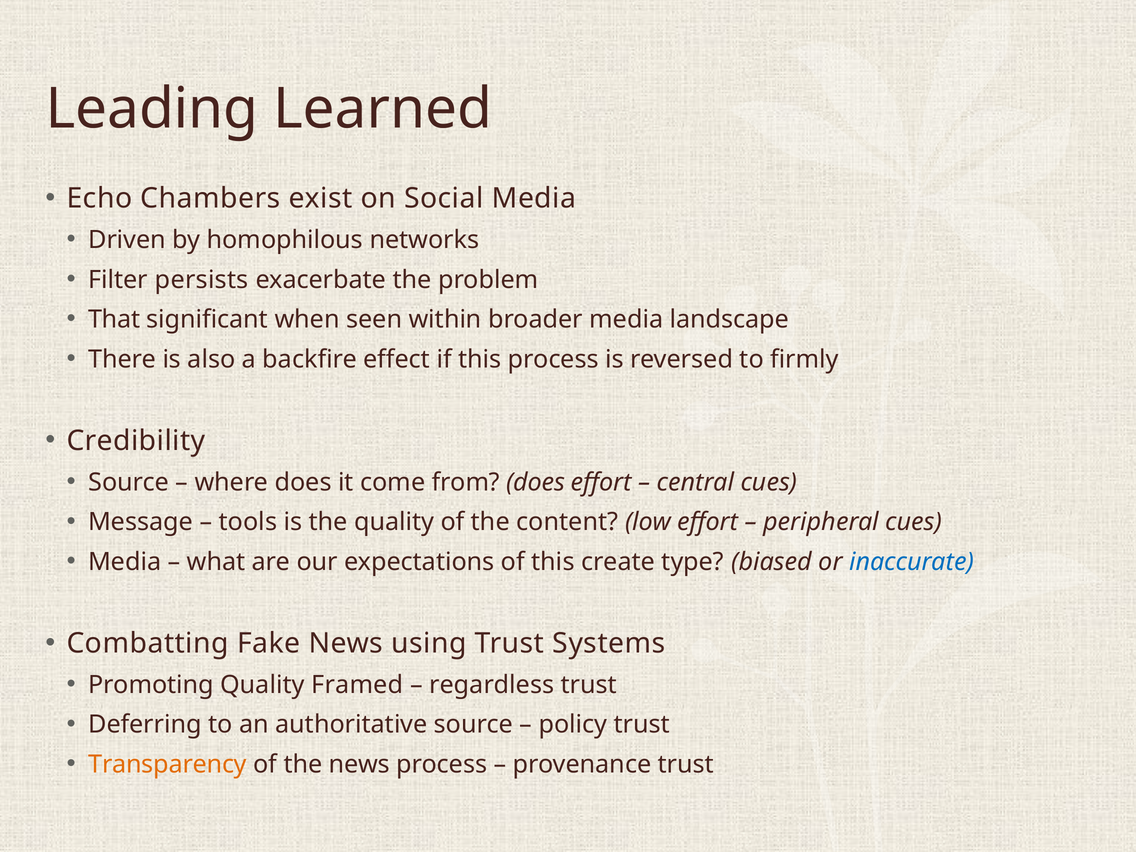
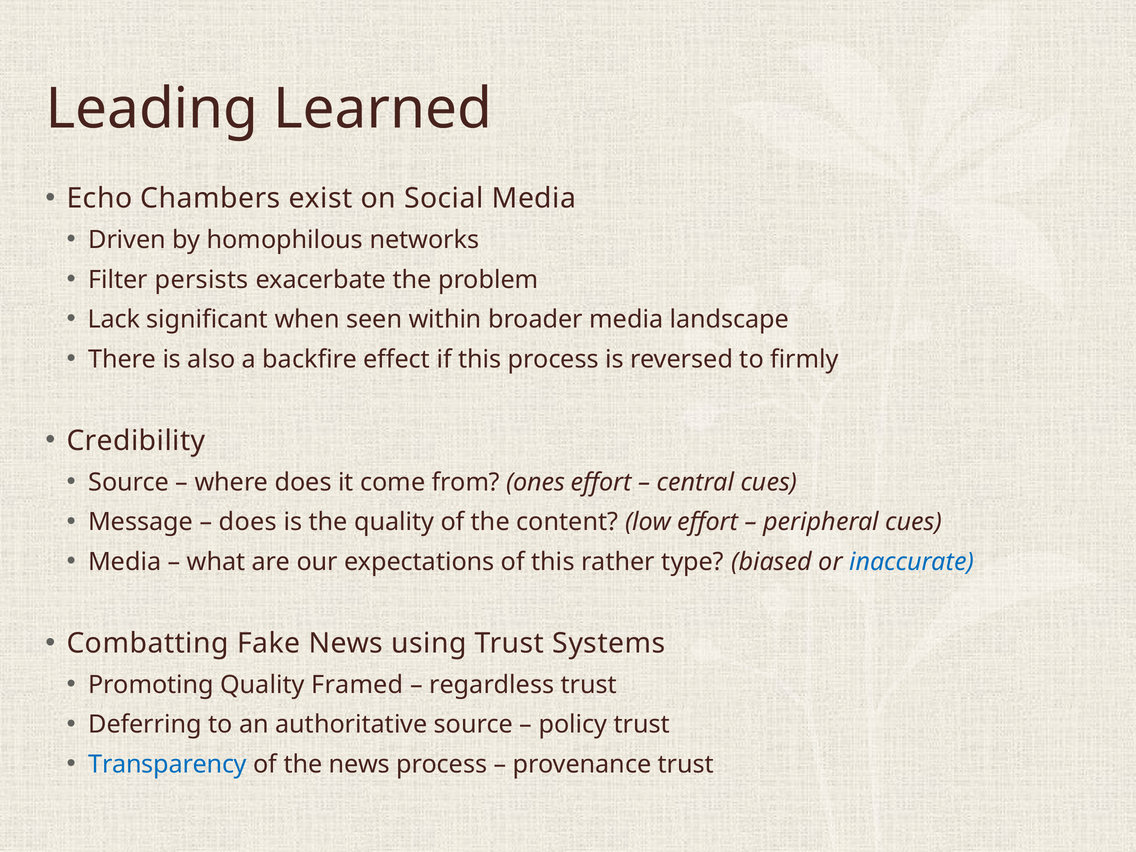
That: That -> Lack (114, 319)
from does: does -> ones (536, 482)
tools: tools -> does (248, 522)
create: create -> rather (618, 562)
Transparency colour: orange -> blue (168, 764)
